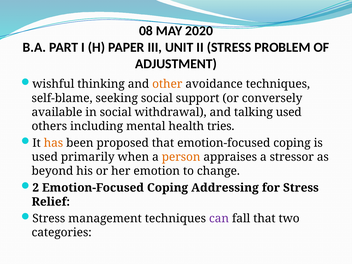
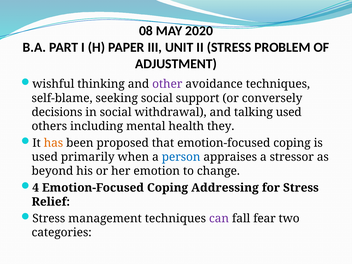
other colour: orange -> purple (167, 84)
available: available -> decisions (57, 112)
tries: tries -> they (221, 126)
person colour: orange -> blue (181, 157)
2: 2 -> 4 (36, 188)
fall that: that -> fear (264, 218)
